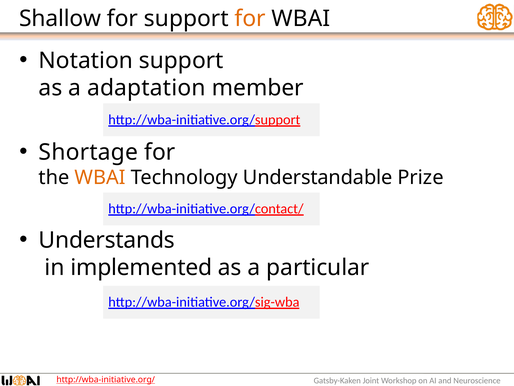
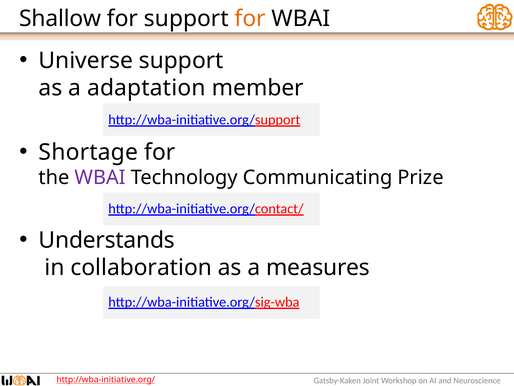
Notation: Notation -> Universe (86, 61)
WBAI colour: orange -> purple (100, 177)
Understandable: Understandable -> Communicating (318, 177)
implemented: implemented -> collaboration (141, 267)
particular: particular -> measures (318, 267)
